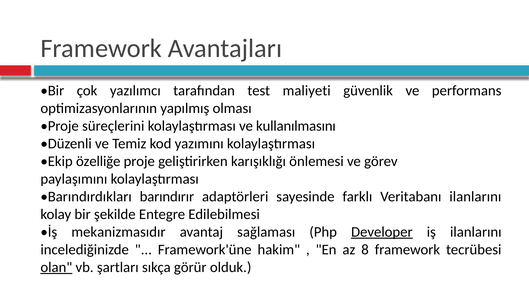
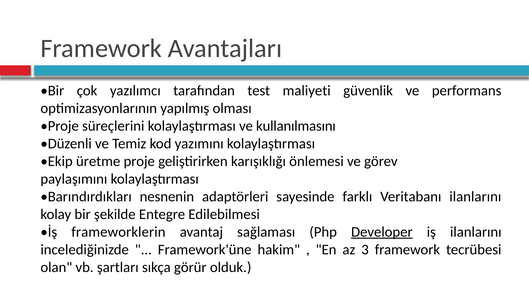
özelliğe: özelliğe -> üretme (98, 161)
barındırır: barındırır -> nesnenin (167, 196)
mekanizmasıdır: mekanizmasıdır -> frameworklerin (118, 232)
8: 8 -> 3 (365, 249)
olan underline: present -> none (56, 267)
